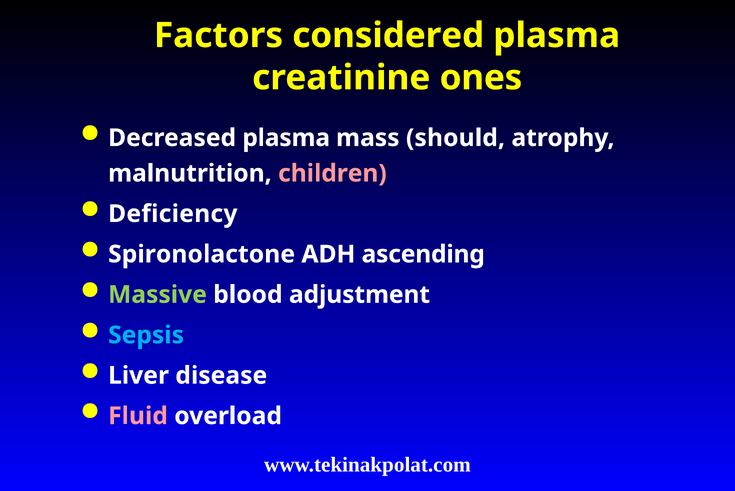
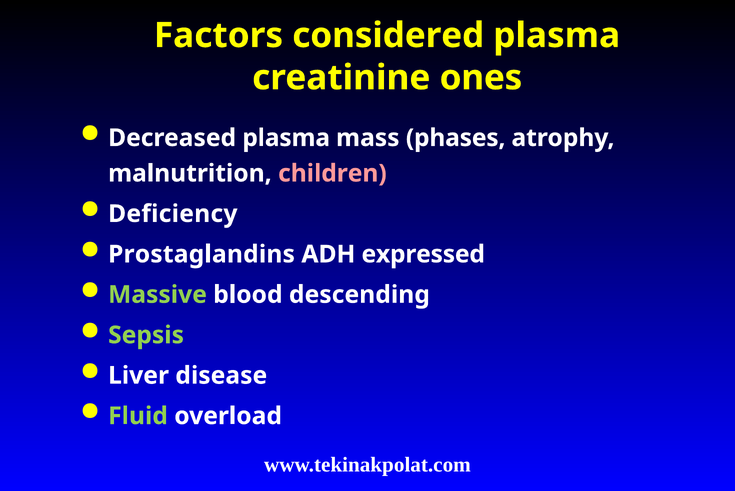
should: should -> phases (456, 138)
Spironolactone: Spironolactone -> Prostaglandins (202, 255)
ascending: ascending -> expressed (423, 255)
adjustment: adjustment -> descending (359, 295)
Sepsis colour: light blue -> light green (146, 336)
Fluid colour: pink -> light green (138, 417)
